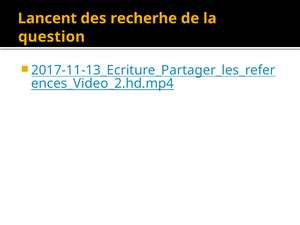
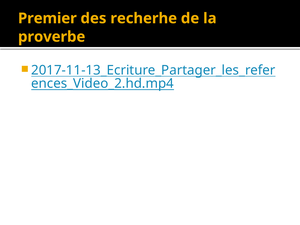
Lancent: Lancent -> Premier (47, 18)
question: question -> proverbe (52, 37)
